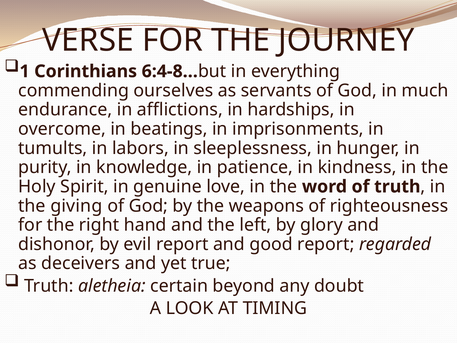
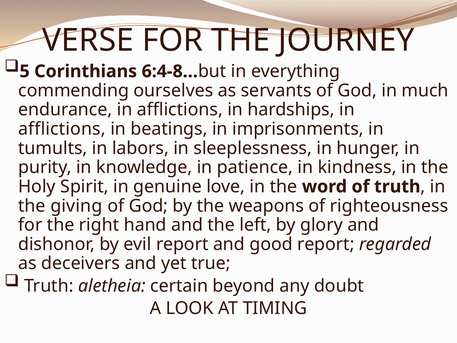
1: 1 -> 5 (25, 71)
overcome: overcome -> afflictions (62, 129)
